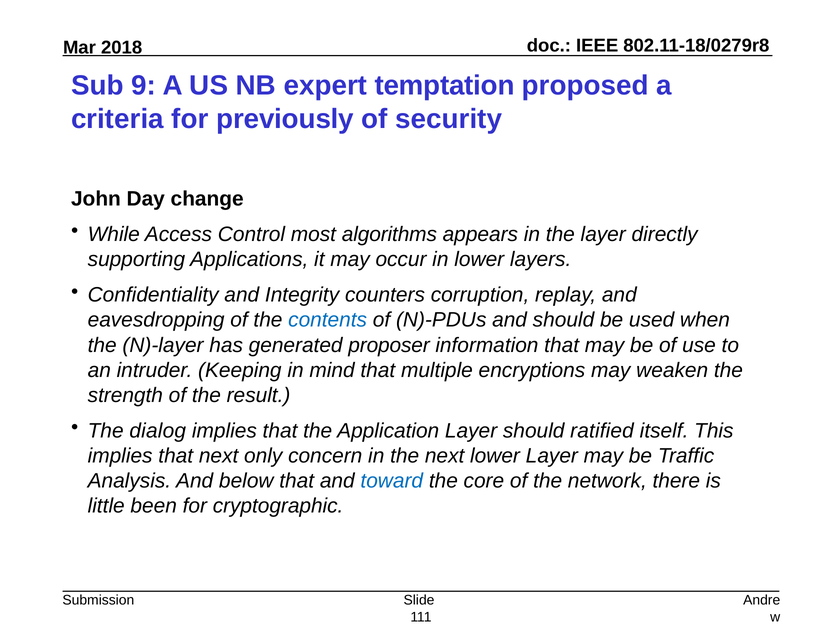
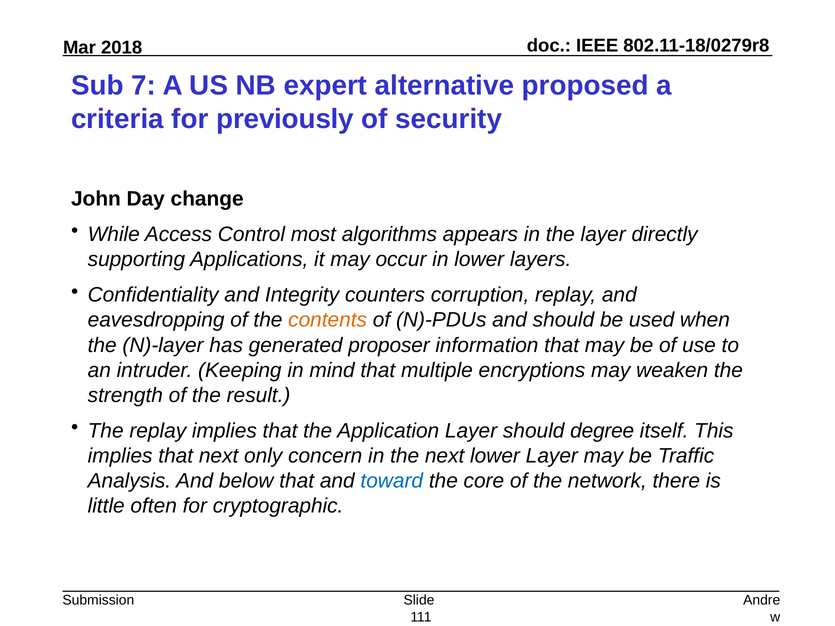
9: 9 -> 7 (144, 85)
temptation: temptation -> alternative (445, 85)
contents colour: blue -> orange (328, 320)
The dialog: dialog -> replay (158, 431)
ratified: ratified -> degree (602, 431)
been: been -> often (154, 506)
